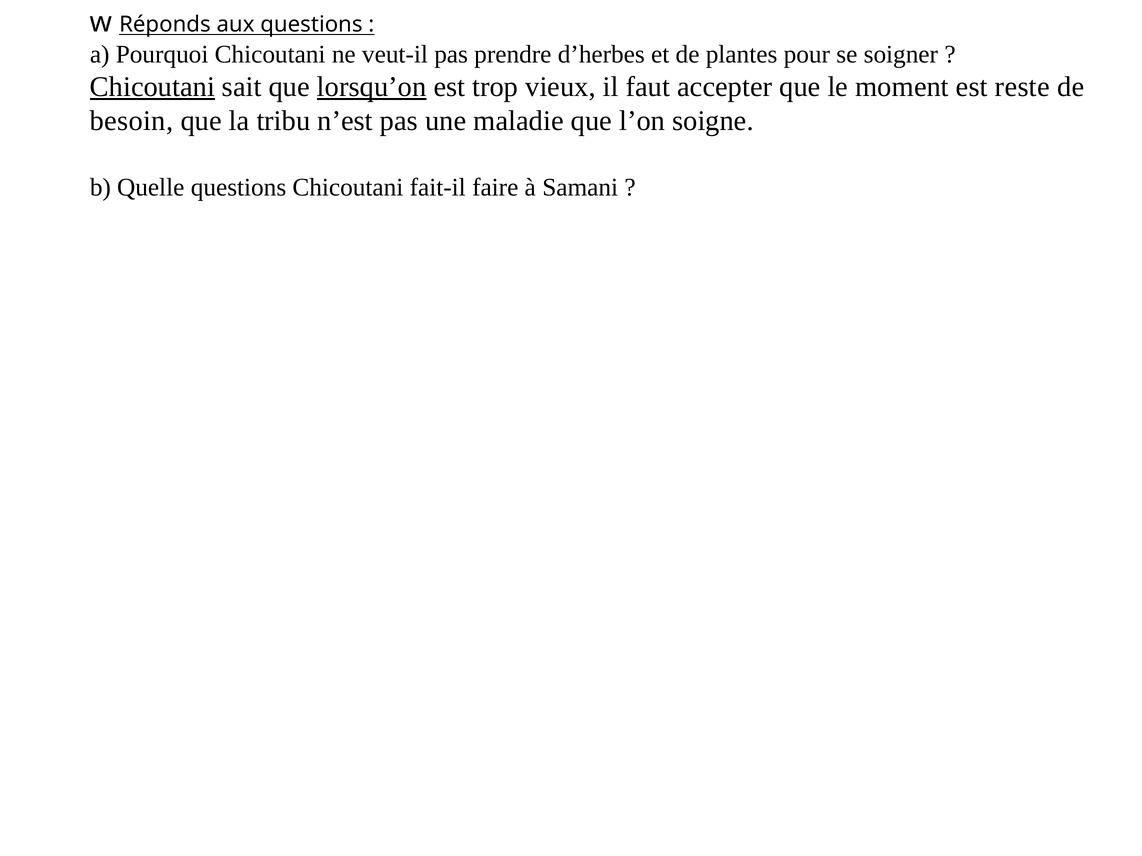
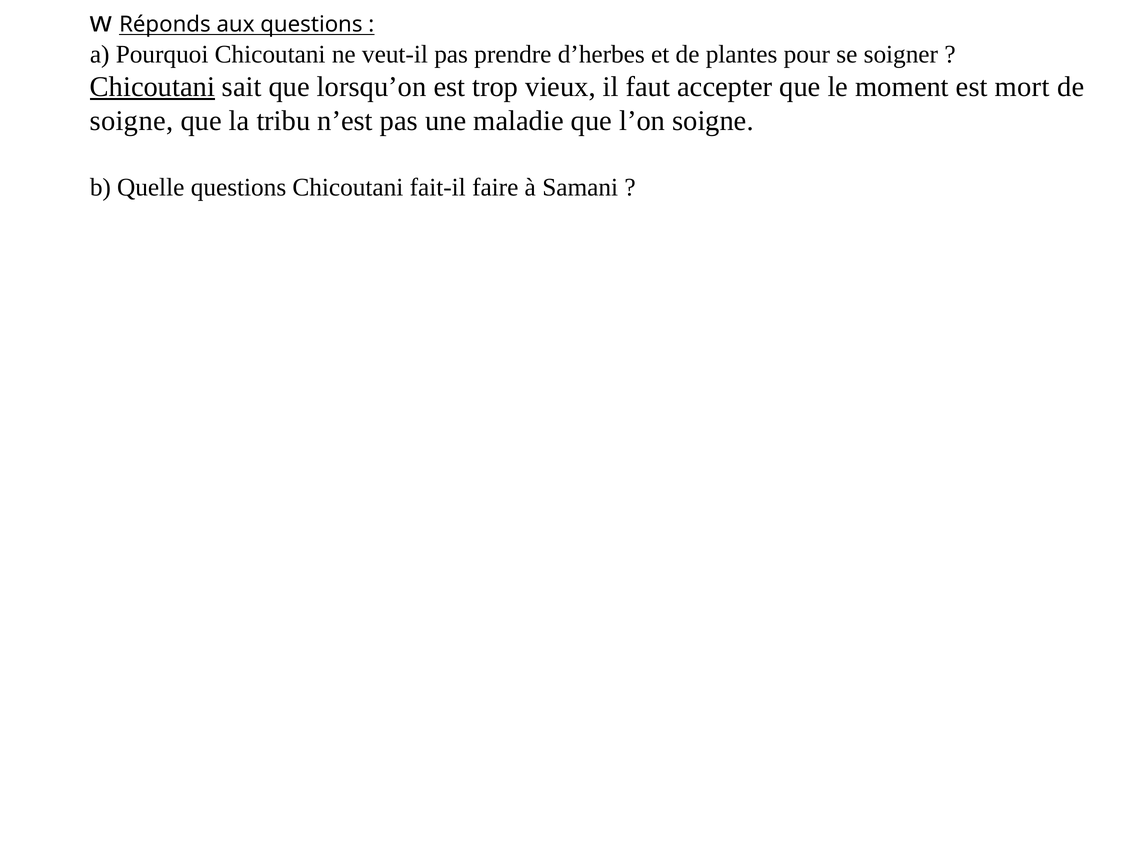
lorsqu’on underline: present -> none (372, 87)
reste: reste -> mort (1022, 87)
besoin: besoin -> soigne (132, 121)
